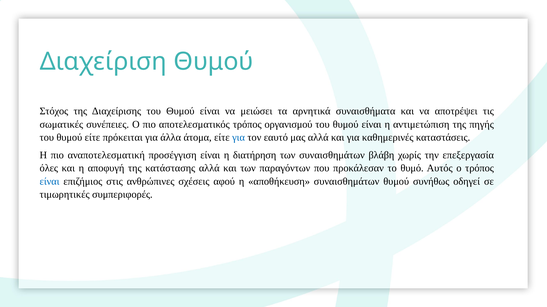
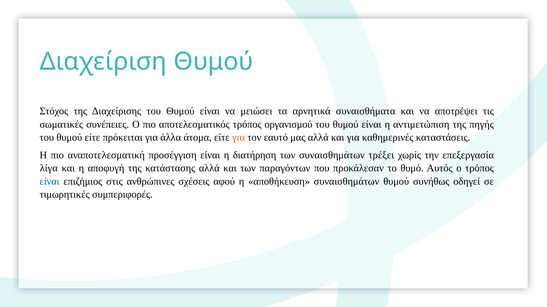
για colour: blue -> orange (239, 138)
βλάβη: βλάβη -> τρέξει (381, 155)
όλες: όλες -> λίγα (49, 169)
